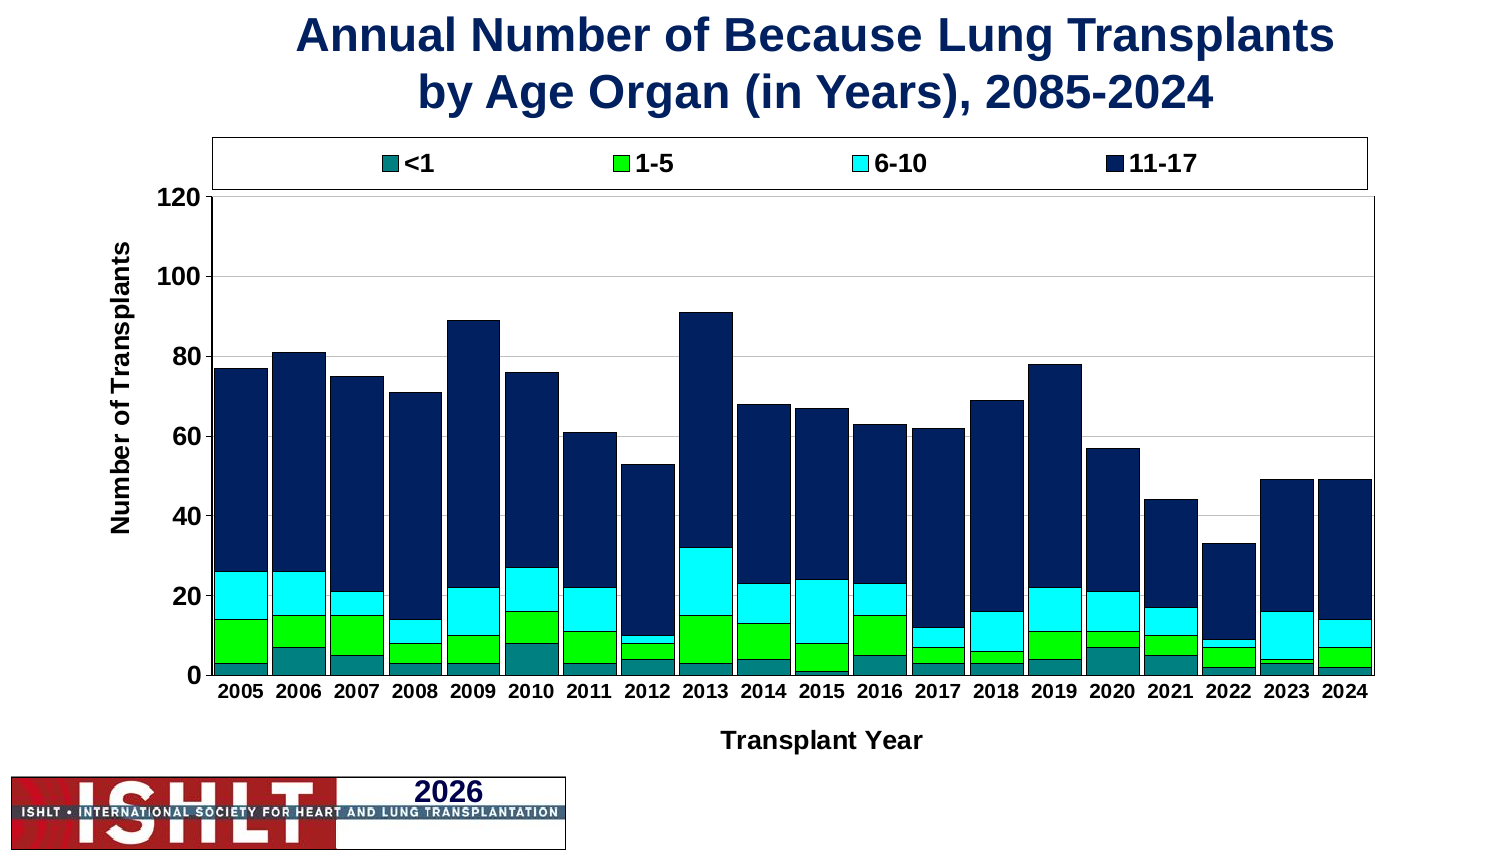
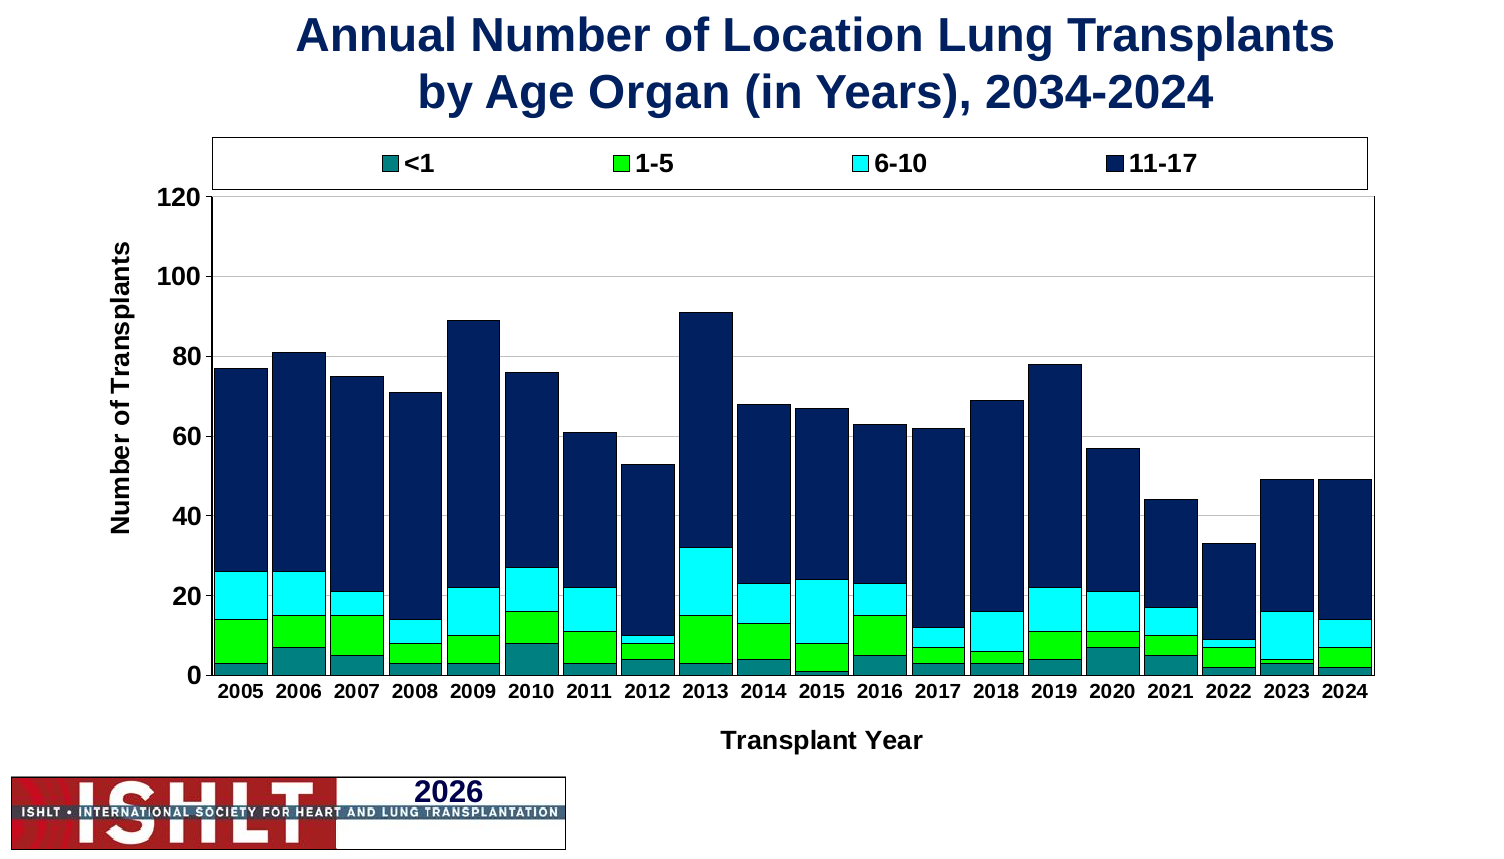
Because: Because -> Location (823, 36)
2085-2024: 2085-2024 -> 2034-2024 (1099, 93)
